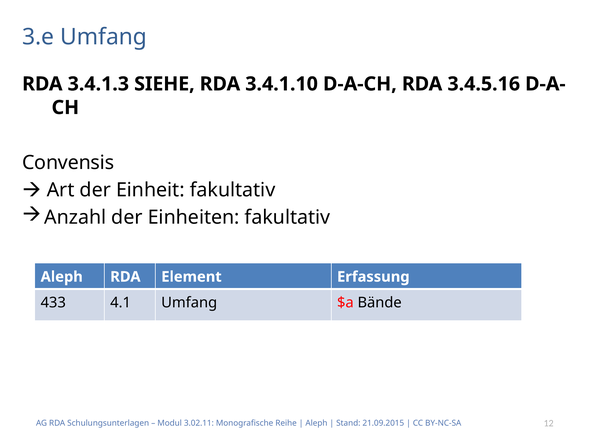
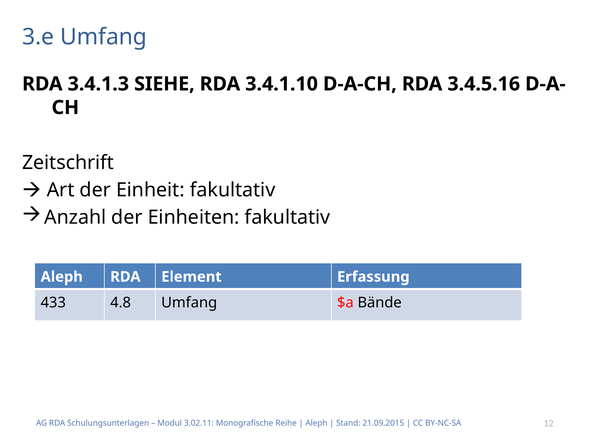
Convensis: Convensis -> Zeitschrift (68, 162)
4.1: 4.1 -> 4.8 (121, 303)
